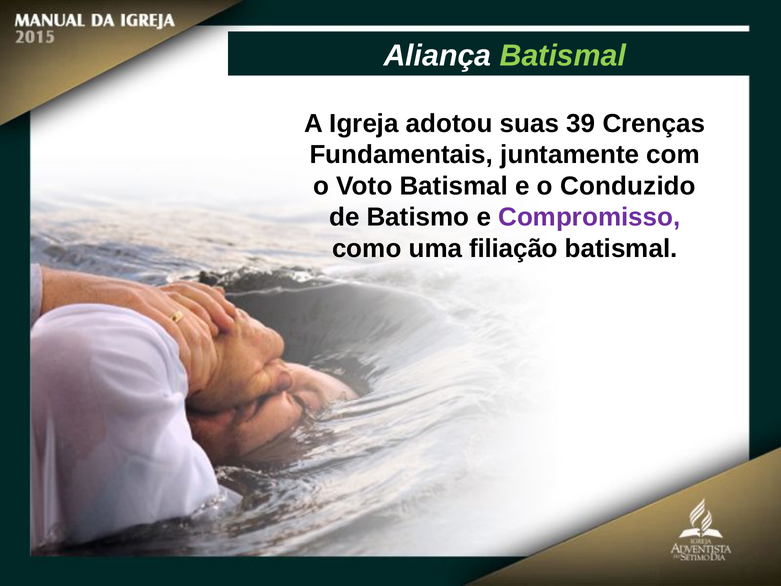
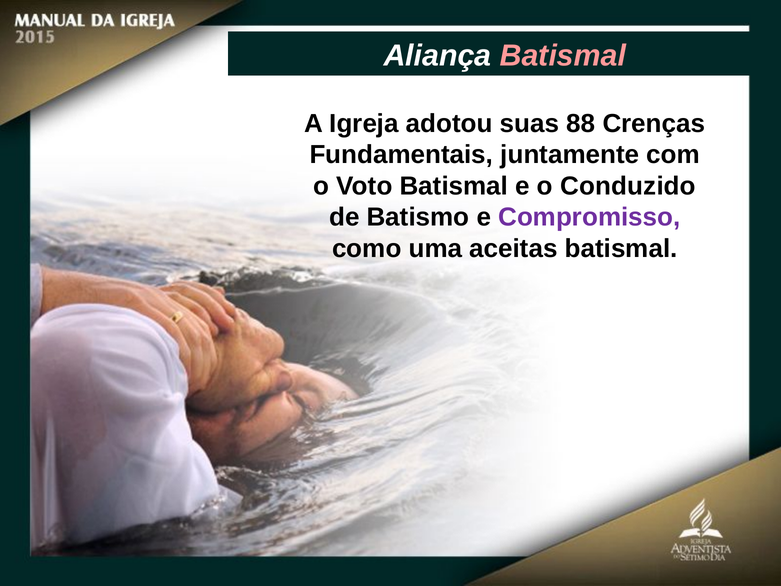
Batismal colour: light green -> pink (563, 56)
39: 39 -> 88 (581, 123)
filiação: filiação -> aceitas (513, 248)
